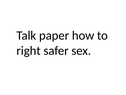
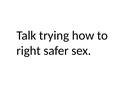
paper: paper -> trying (54, 35)
